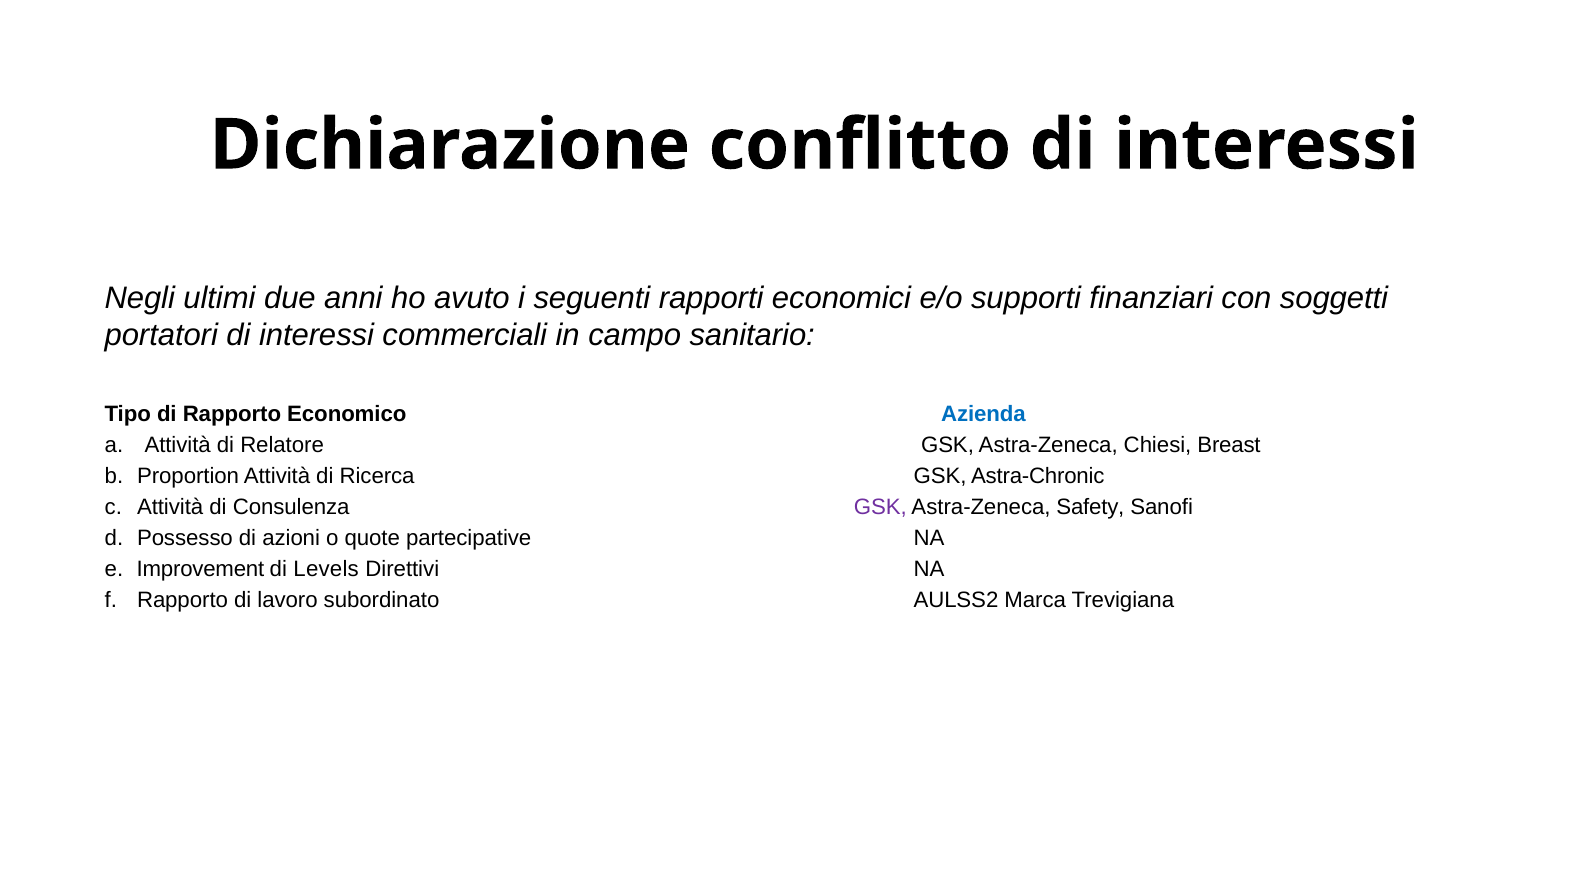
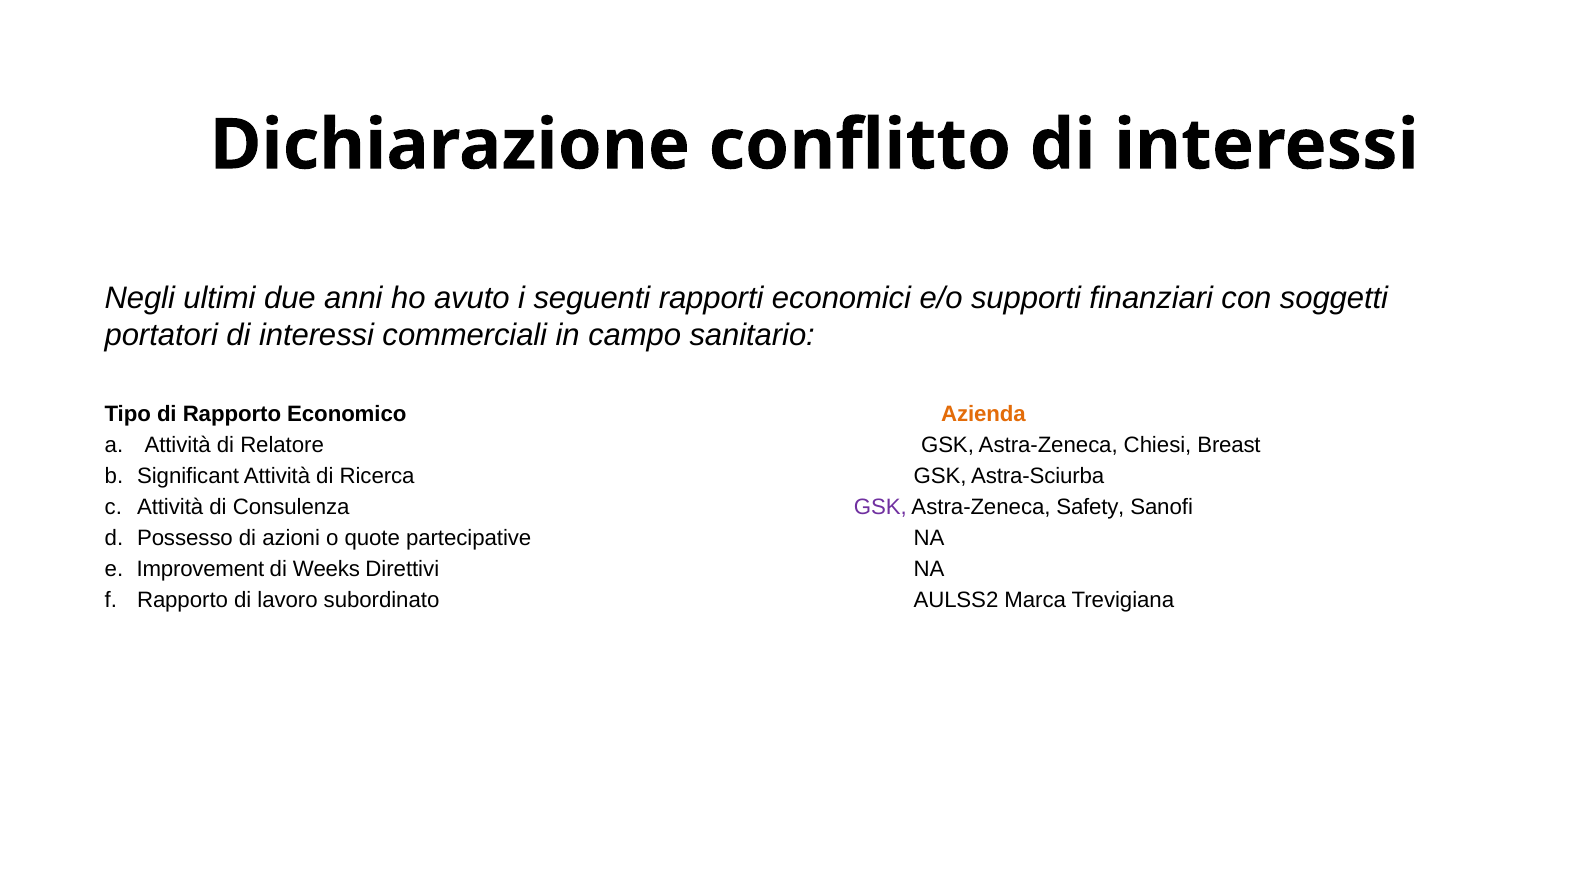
Azienda colour: blue -> orange (983, 415)
Proportion: Proportion -> Significant (188, 477)
Astra-Chronic: Astra-Chronic -> Astra-Sciurba (1038, 477)
Levels: Levels -> Weeks (326, 570)
